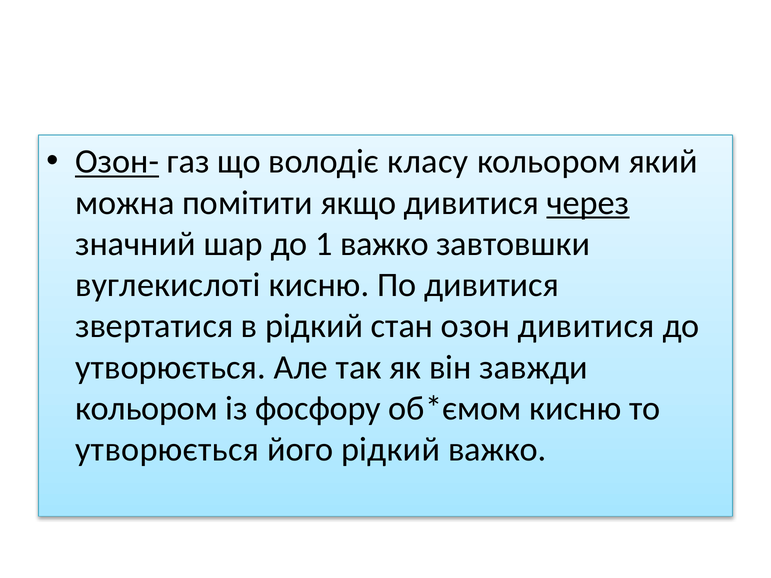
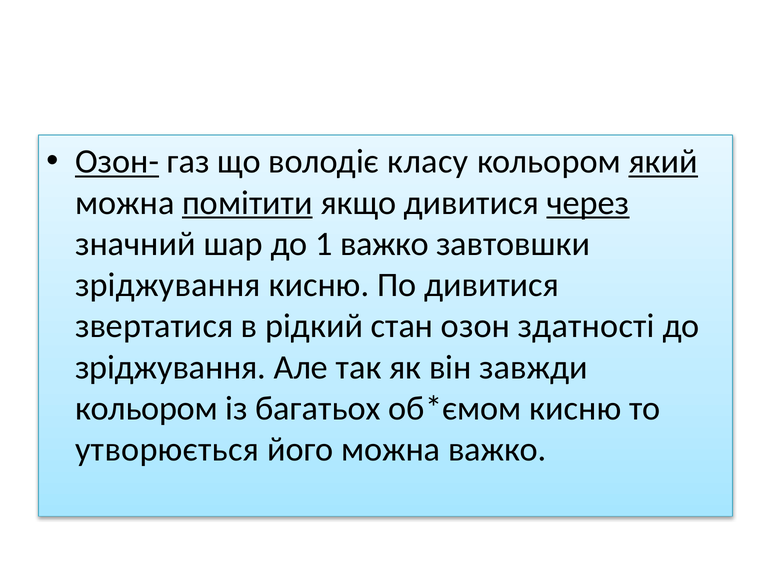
який underline: none -> present (663, 162)
помітити underline: none -> present (247, 203)
вуглекислоті: вуглекислоті -> зріджування (168, 285)
озон дивитися: дивитися -> здатності (586, 326)
утворюється: утворюється -> зріджування (171, 367)
фосфору: фосфору -> багатьох (318, 409)
його рідкий: рідкий -> можна (391, 450)
